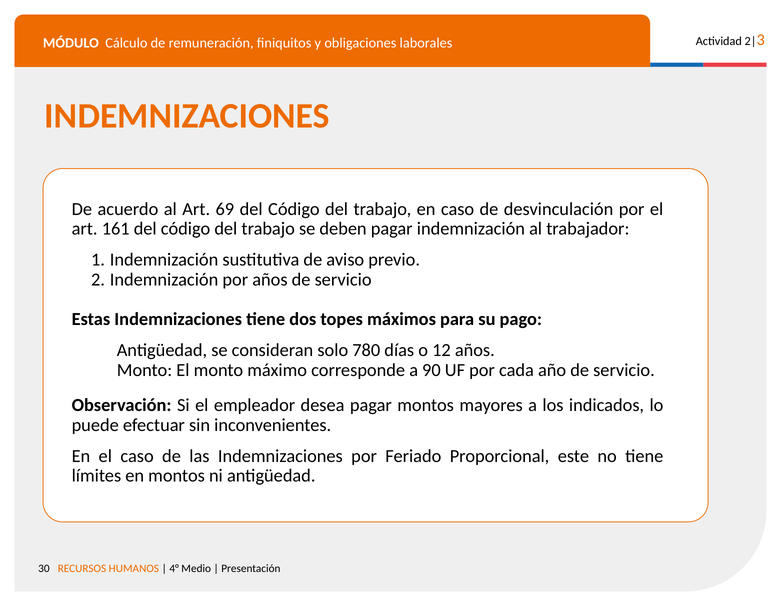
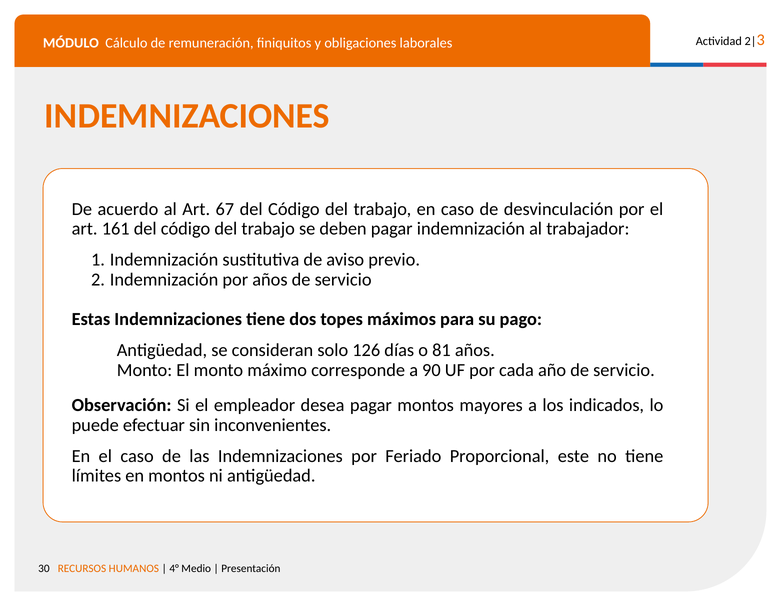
69: 69 -> 67 (225, 209)
780: 780 -> 126 (366, 350)
12: 12 -> 81 (441, 350)
